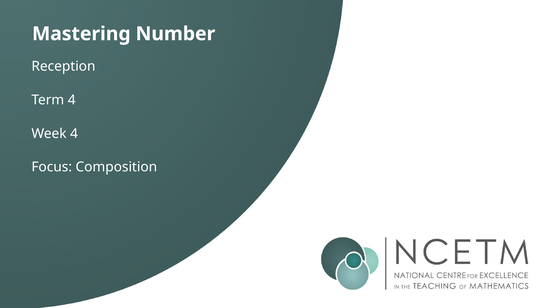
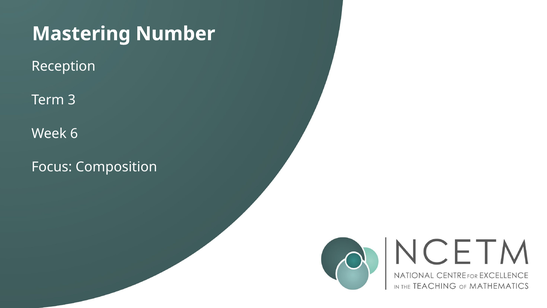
Term 4: 4 -> 3 (72, 100)
Week 4: 4 -> 6 (74, 133)
